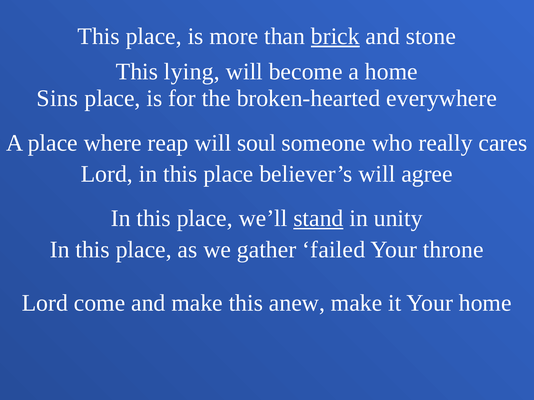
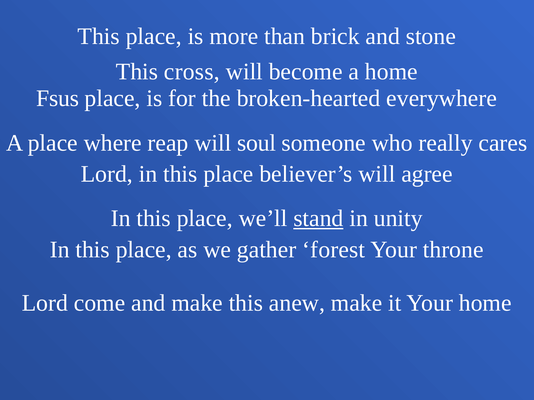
brick underline: present -> none (335, 36)
lying: lying -> cross (192, 72)
Sins: Sins -> Fsus (58, 99)
failed: failed -> forest (334, 250)
